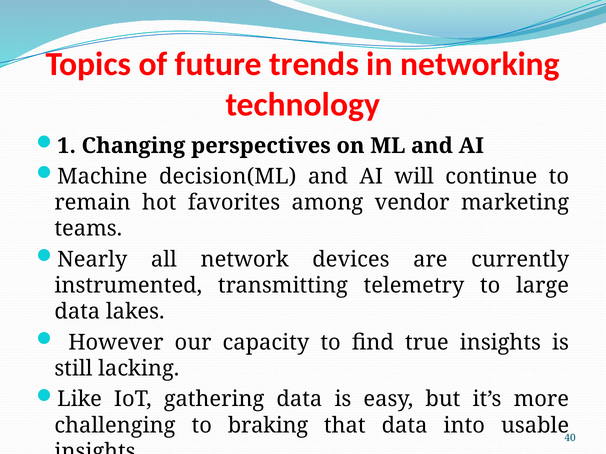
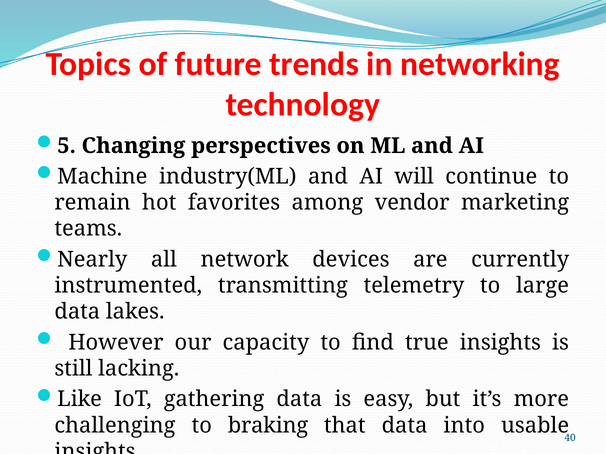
1: 1 -> 5 (67, 146)
decision(ML: decision(ML -> industry(ML (228, 177)
